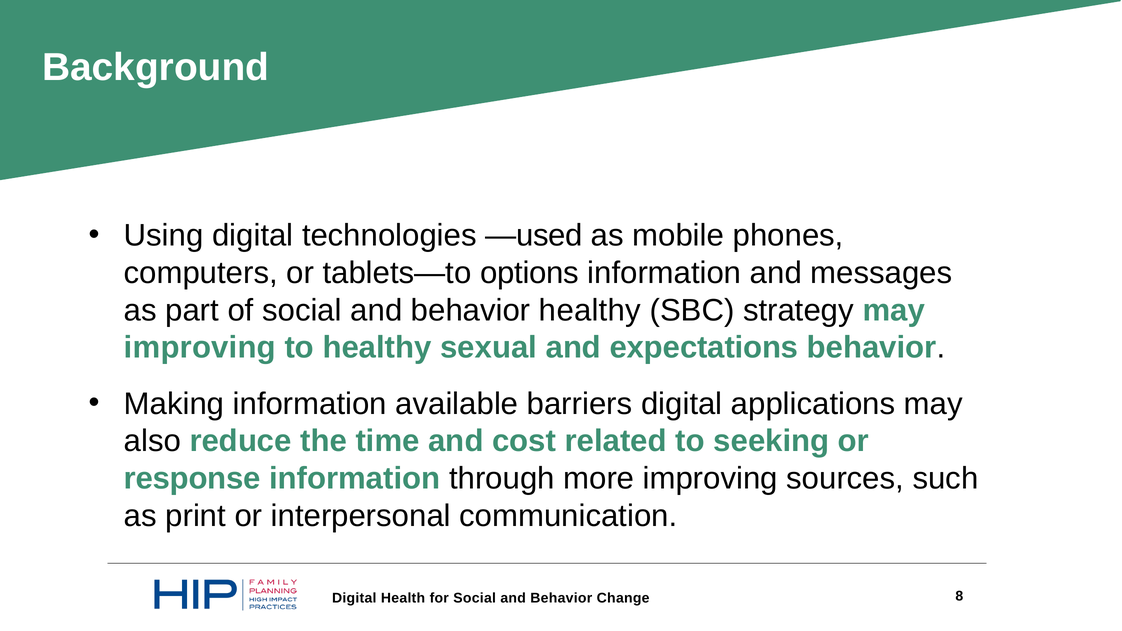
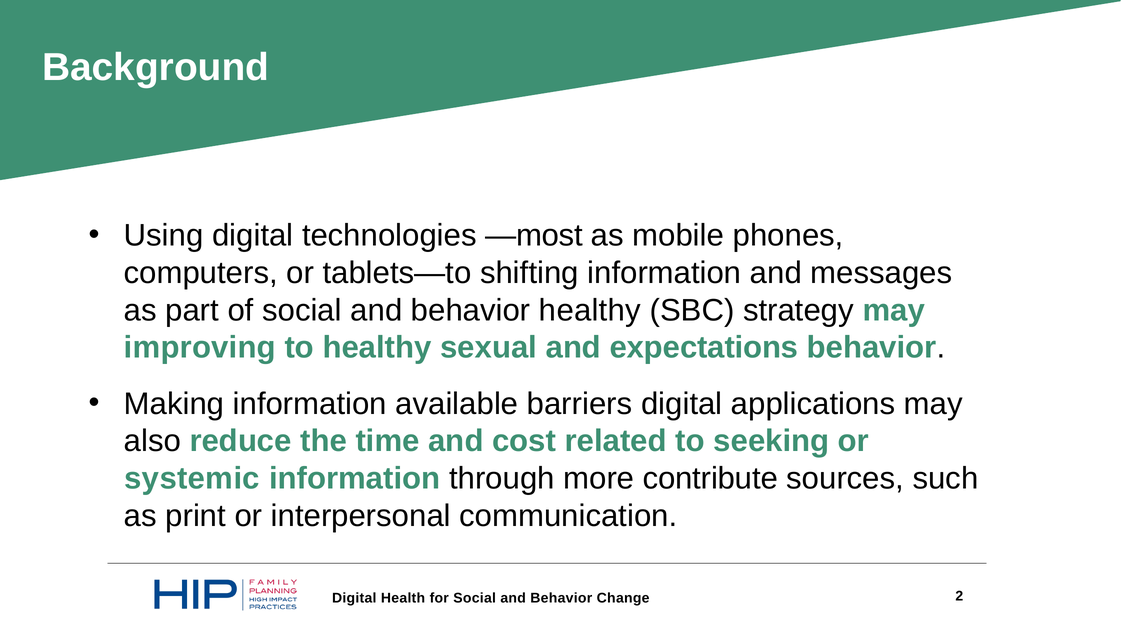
—used: —used -> —most (534, 236)
options: options -> shifting (529, 273)
response: response -> systemic (192, 479)
more improving: improving -> contribute (710, 479)
8: 8 -> 2 (959, 596)
